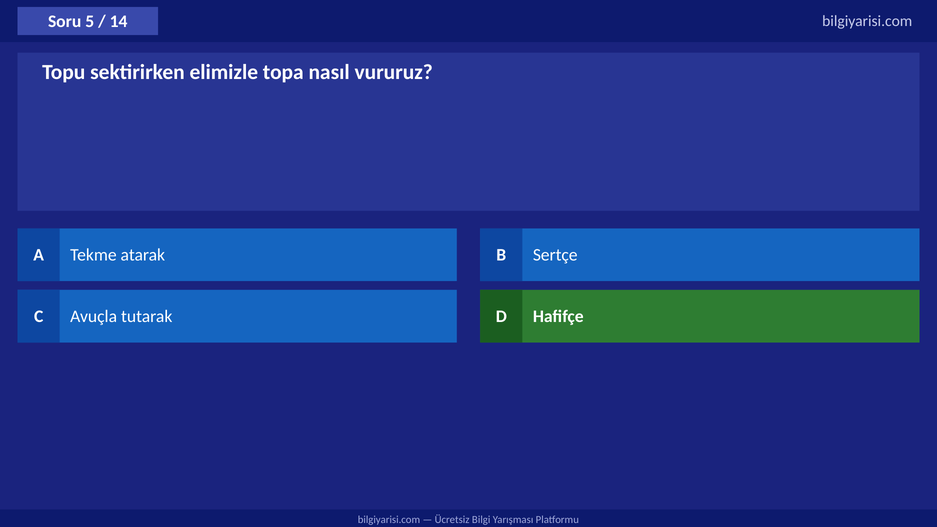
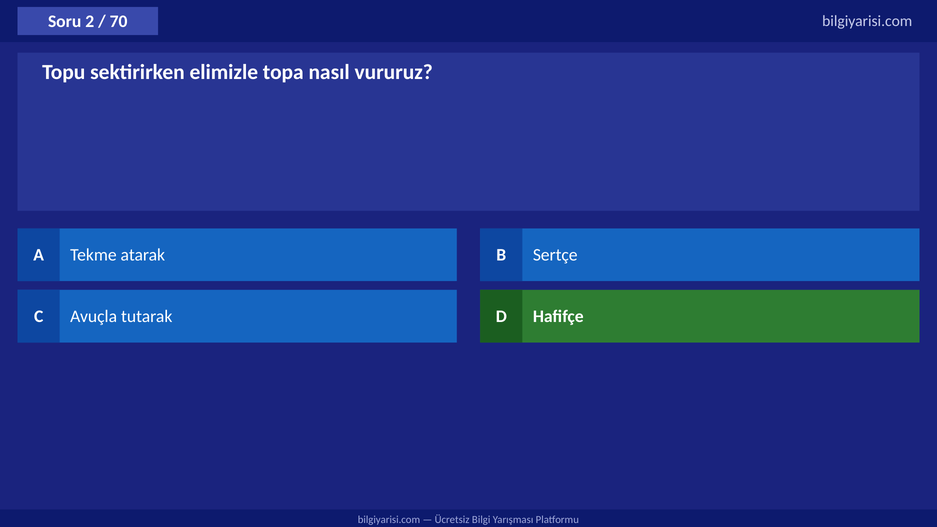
5: 5 -> 2 (90, 21)
14: 14 -> 70 (119, 21)
